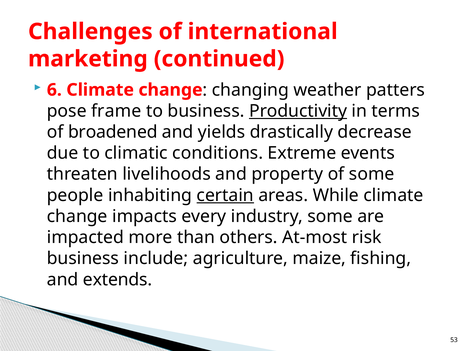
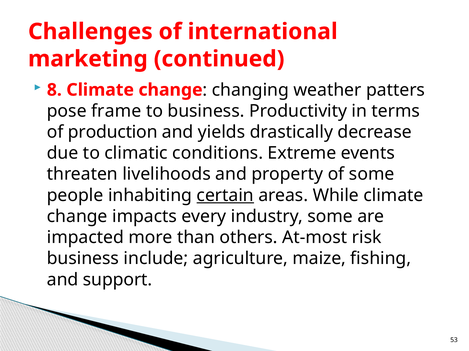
6: 6 -> 8 (54, 90)
Productivity underline: present -> none (298, 111)
broadened: broadened -> production (113, 132)
extends: extends -> support (118, 280)
